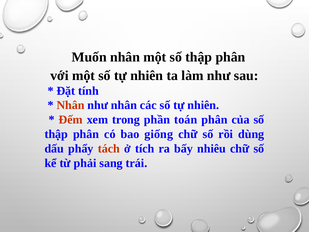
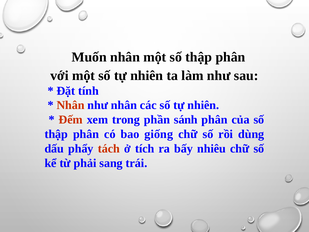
toán: toán -> sánh (186, 120)
